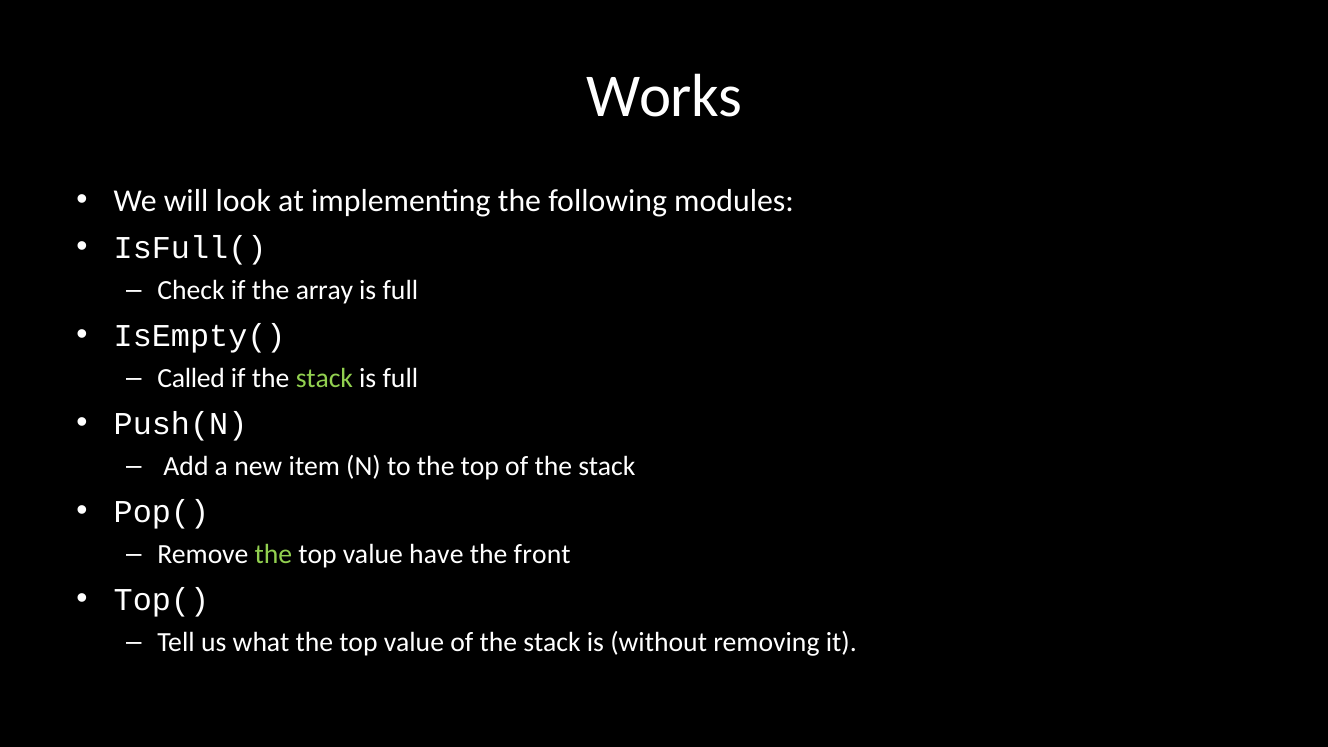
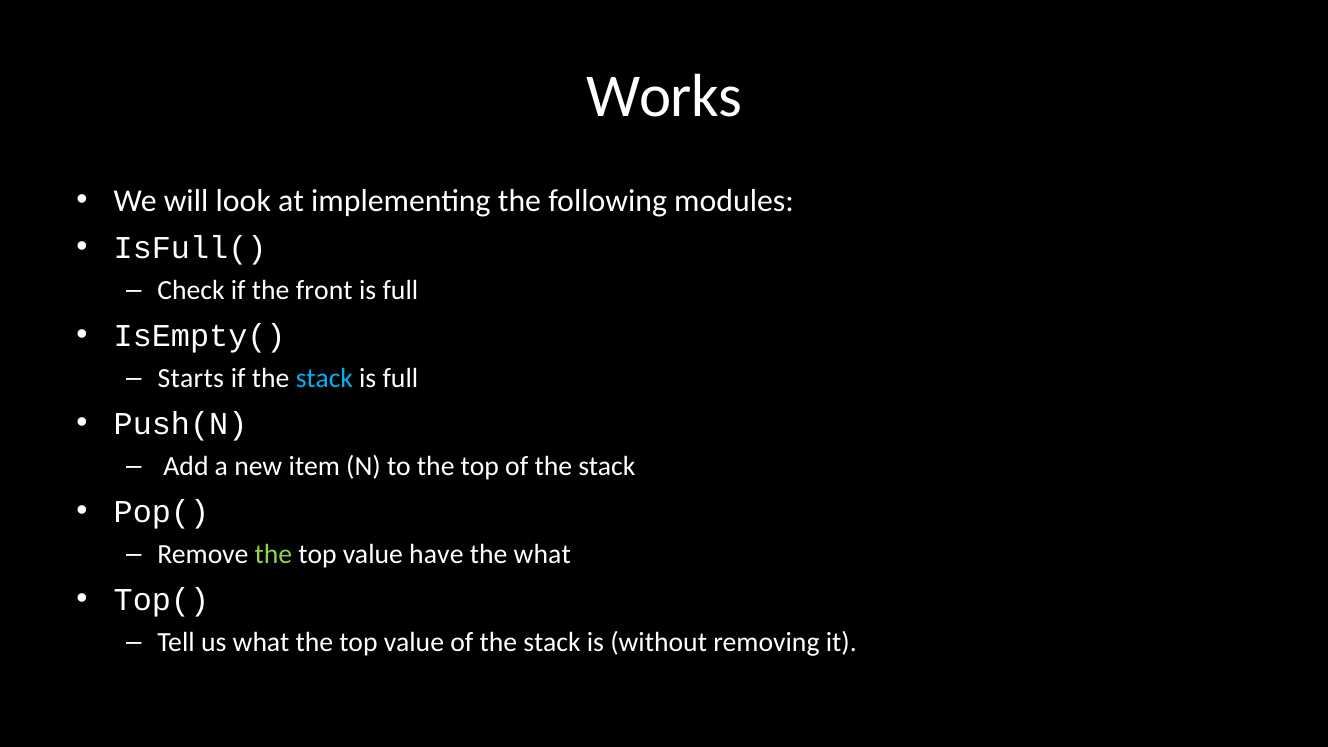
array: array -> front (324, 291)
Called: Called -> Starts (191, 379)
stack colour: light green -> light blue (324, 379)
the front: front -> what (542, 555)
